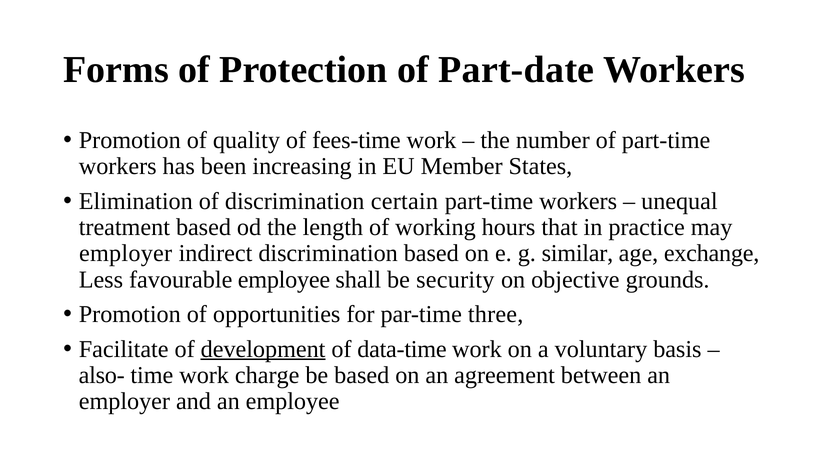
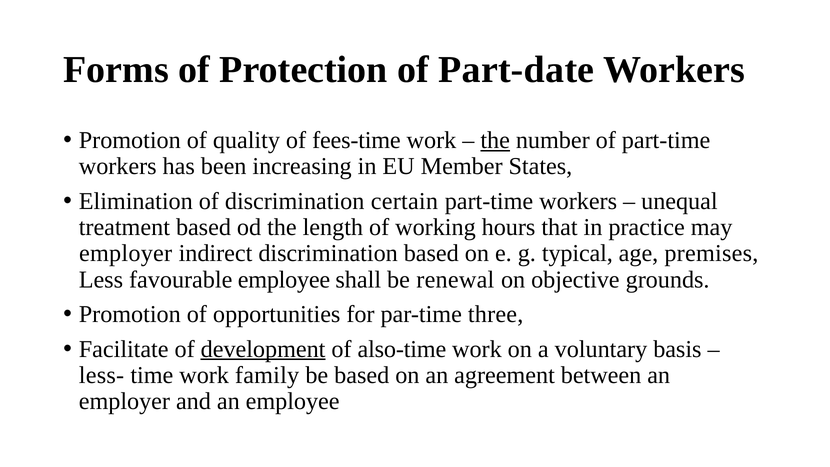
the underline: none -> present (495, 140)
similar: similar -> typical (577, 253)
exchange: exchange -> premises (711, 253)
security: security -> renewal (455, 279)
data-time: data-time -> also-time (402, 349)
also-: also- -> less- (101, 375)
charge: charge -> family (267, 375)
